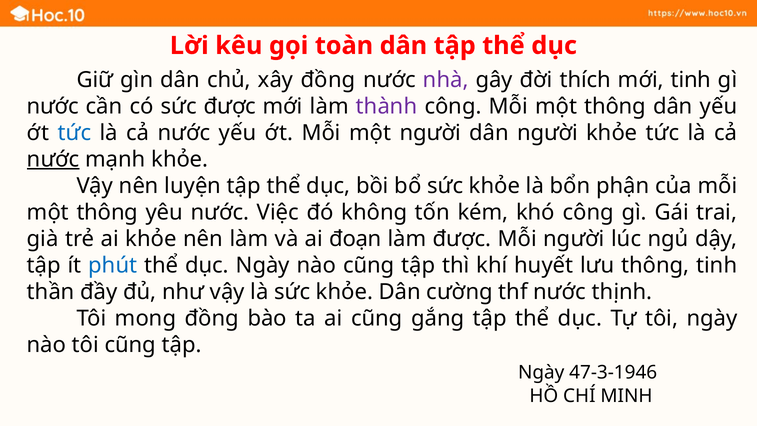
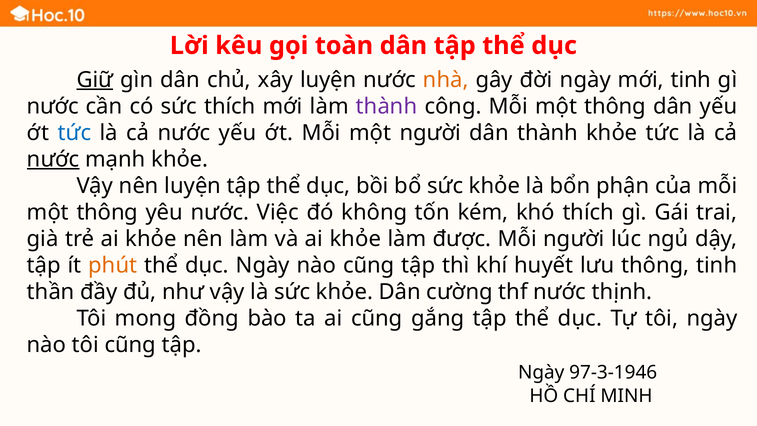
Giữ underline: none -> present (95, 80)
xây đồng: đồng -> luyện (328, 80)
nhà colour: purple -> orange (446, 80)
đời thích: thích -> ngày (585, 80)
sức được: được -> thích (230, 106)
dân người: người -> thành (548, 133)
khó công: công -> thích (588, 212)
và ai đoạn: đoạn -> khỏe (355, 239)
phút colour: blue -> orange (113, 265)
47-3-1946: 47-3-1946 -> 97-3-1946 (613, 372)
